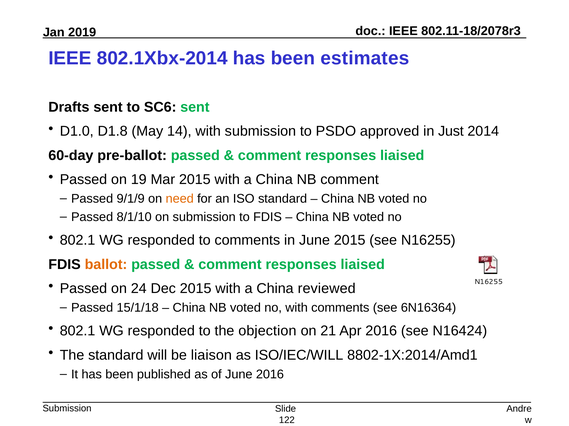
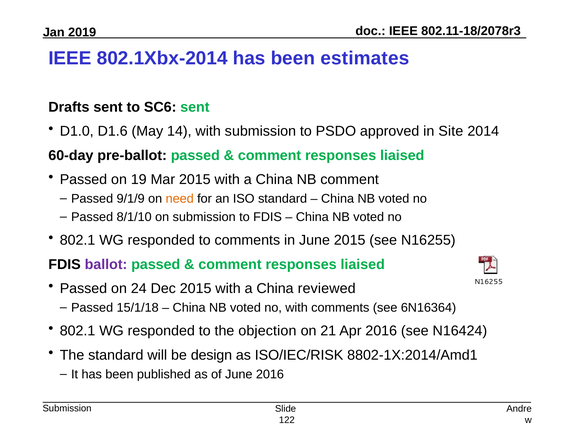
D1.8: D1.8 -> D1.6 (113, 131)
Just: Just -> Site (451, 131)
ballot colour: orange -> purple (106, 265)
liaison: liaison -> design (211, 356)
ISO/IEC/WILL: ISO/IEC/WILL -> ISO/IEC/RISK (299, 356)
